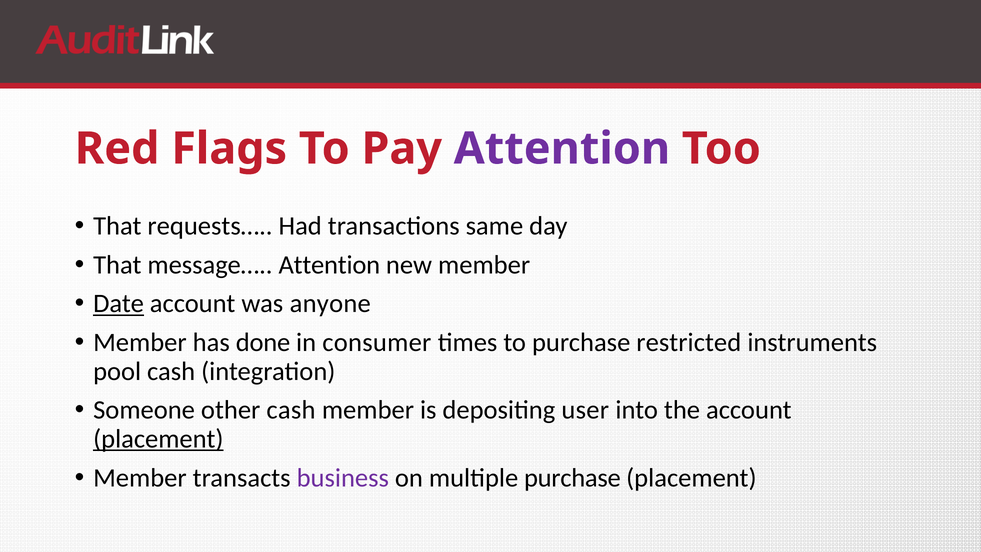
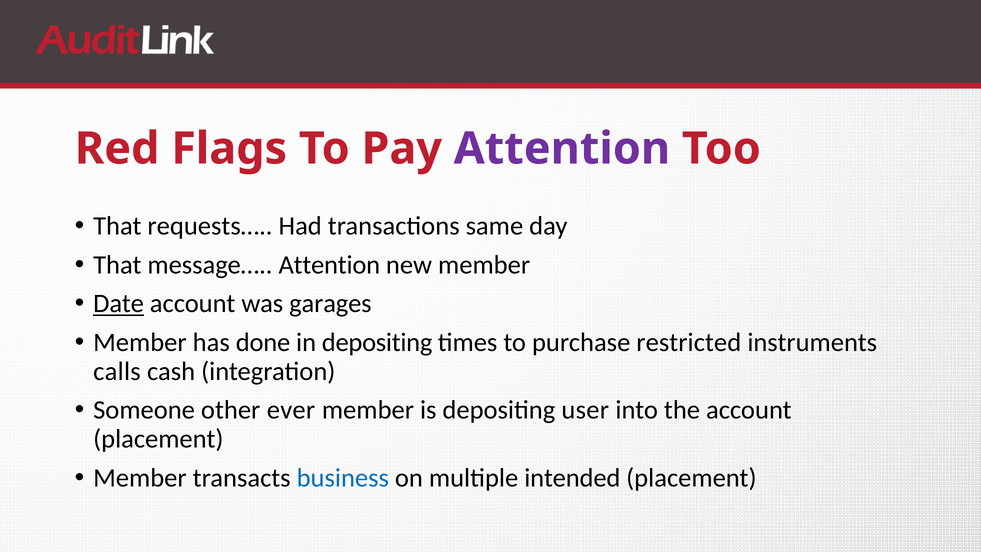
anyone: anyone -> garages (330, 304)
in consumer: consumer -> depositing (377, 342)
pool: pool -> calls (117, 371)
other cash: cash -> ever (291, 410)
placement underline: present -> none (158, 439)
business colour: purple -> blue (343, 478)
multiple purchase: purchase -> intended (572, 478)
